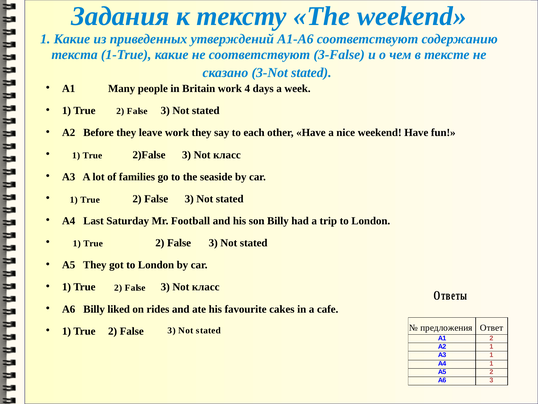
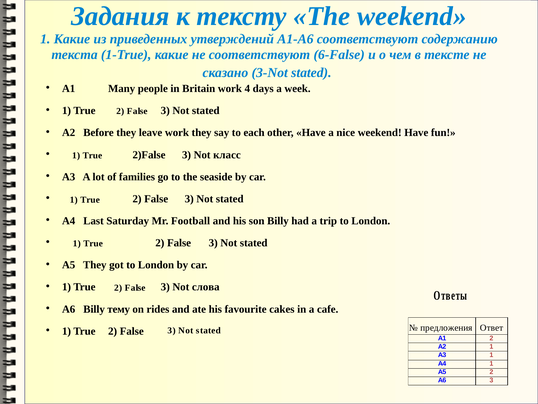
3-False: 3-False -> 6-False (339, 55)
True 3 Not класс: класс -> слова (206, 287)
liked: liked -> тему (119, 309)
